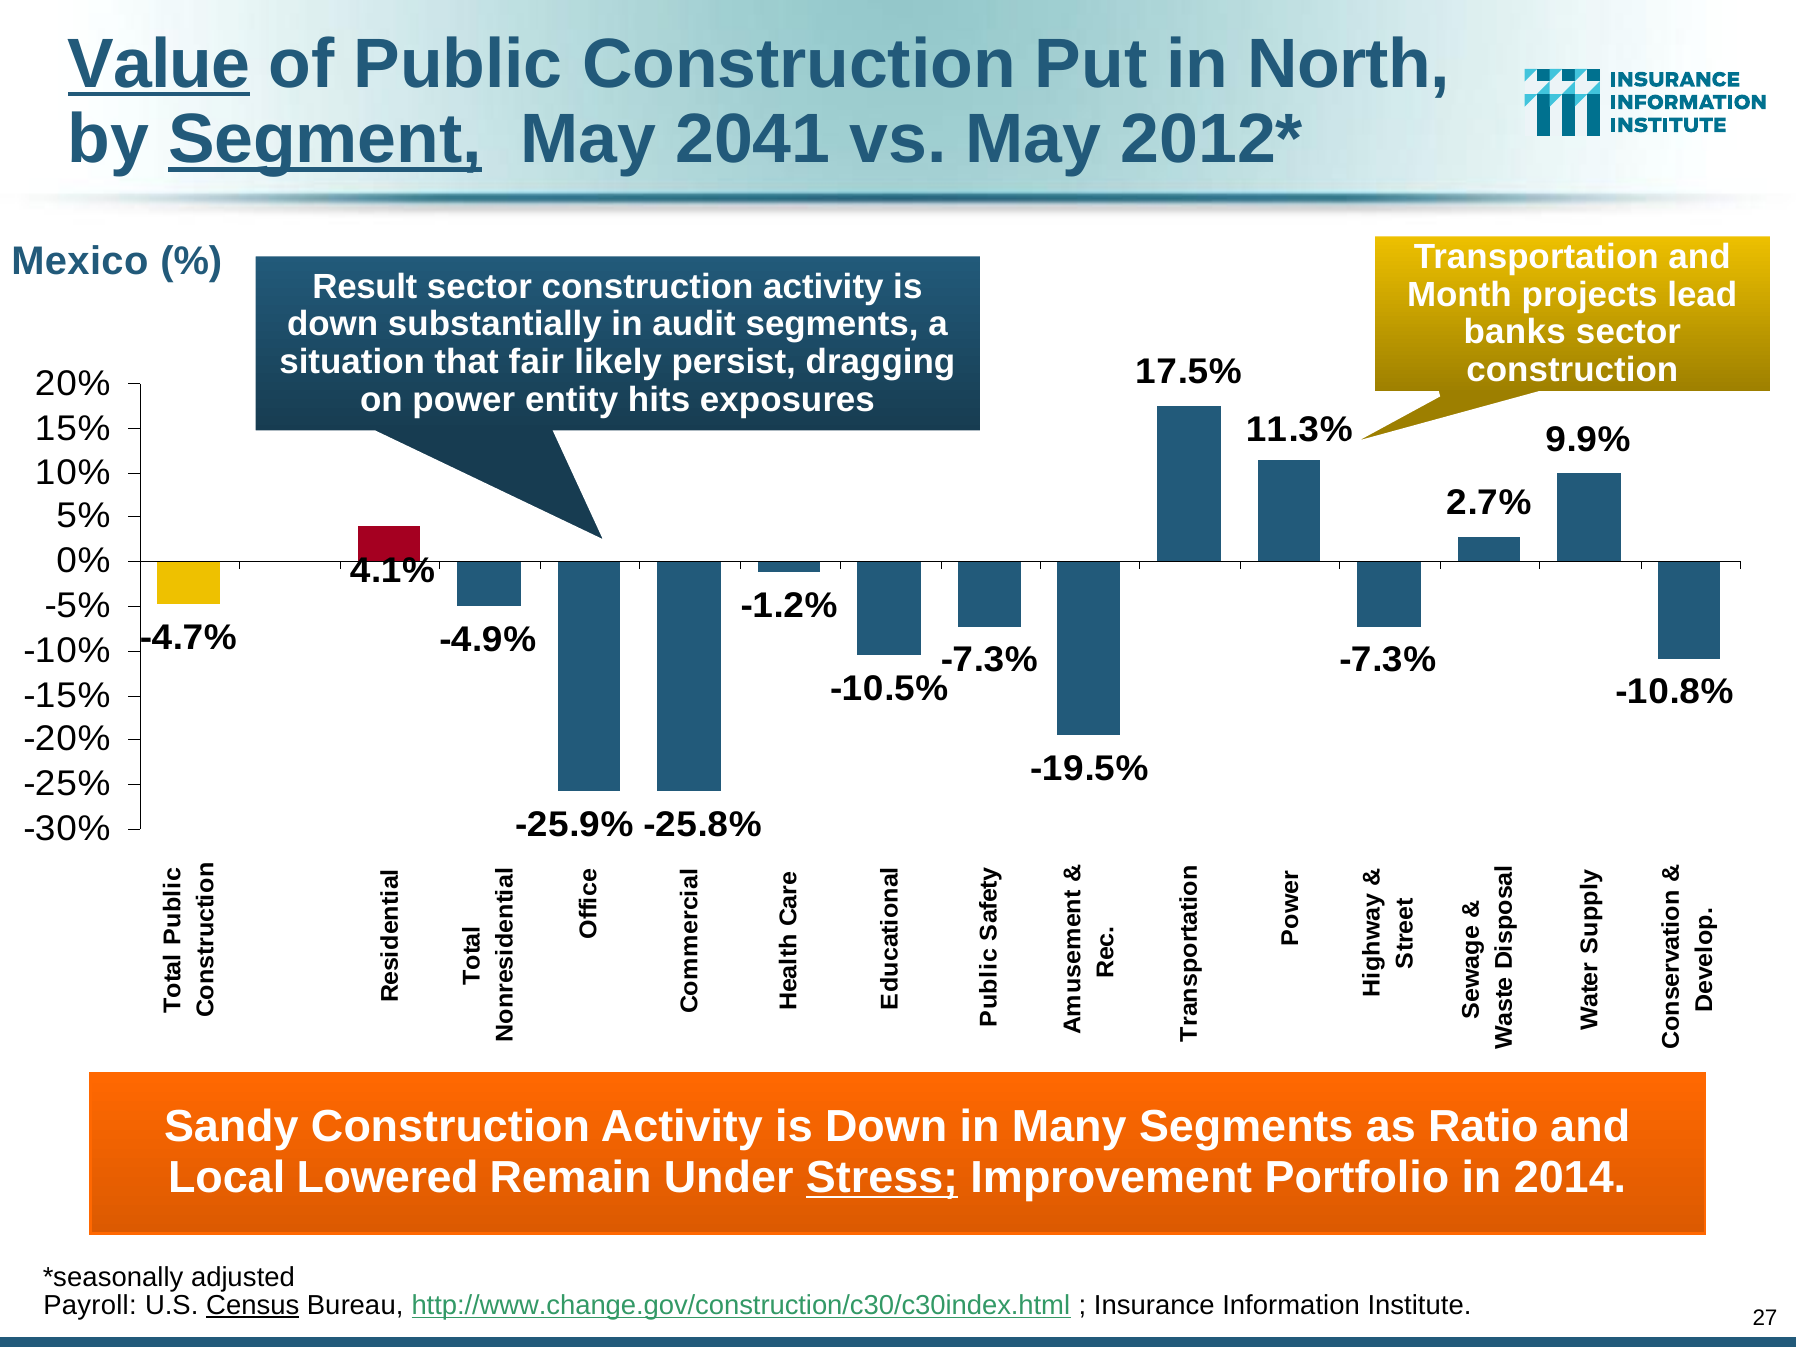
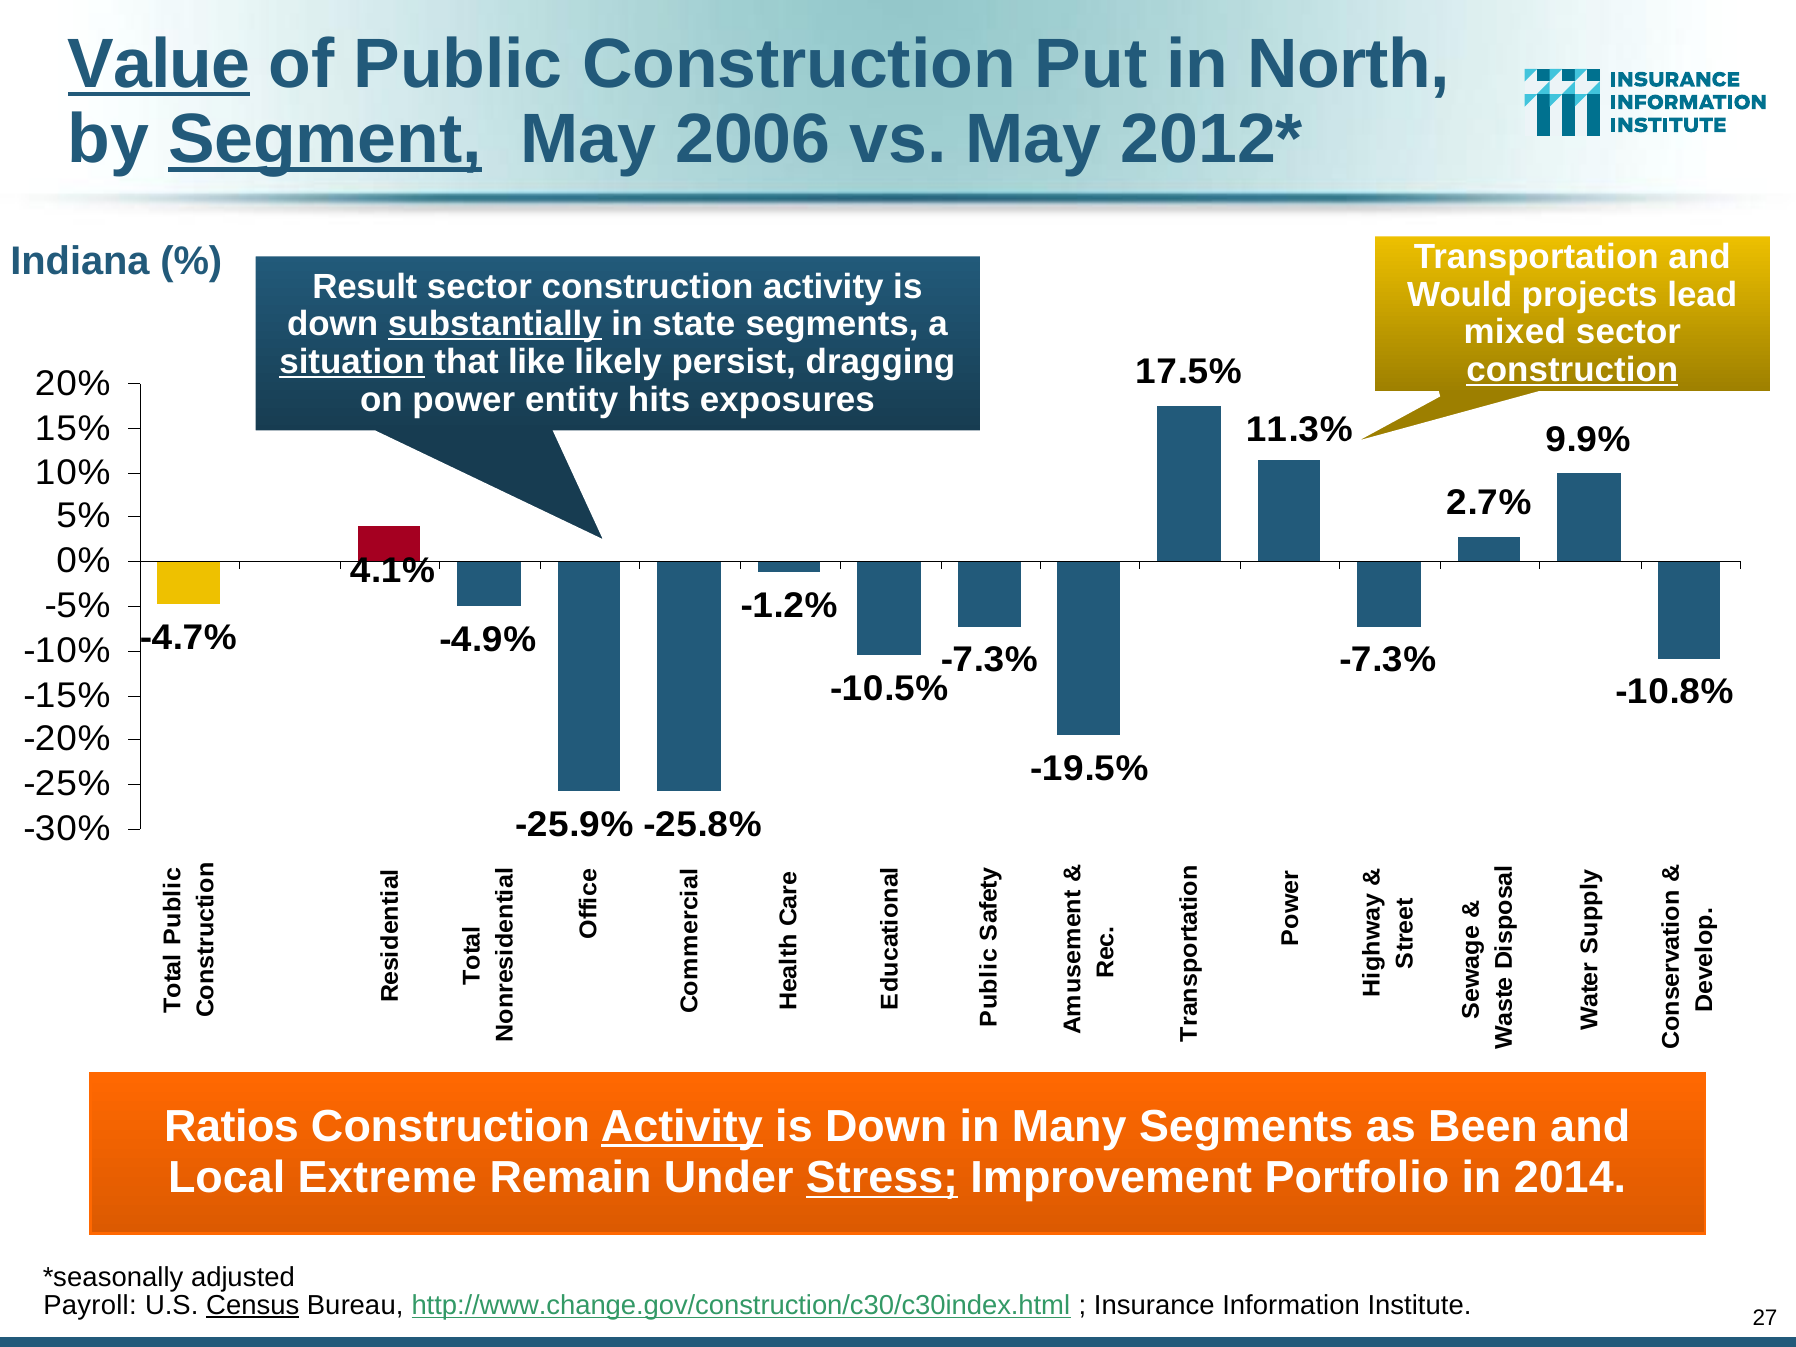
2041: 2041 -> 2006 (753, 140)
Mexico: Mexico -> Indiana (80, 262)
Month: Month -> Would (1460, 295)
substantially underline: none -> present (495, 324)
audit: audit -> state (694, 324)
banks: banks -> mixed (1515, 332)
situation underline: none -> present (352, 362)
fair: fair -> like (537, 362)
construction underline: none -> present (1572, 370)
Sandy: Sandy -> Ratios (231, 1126)
Activity underline: none -> present (682, 1126)
Ratio: Ratio -> Been (1483, 1126)
Lowered: Lowered -> Extreme (387, 1178)
